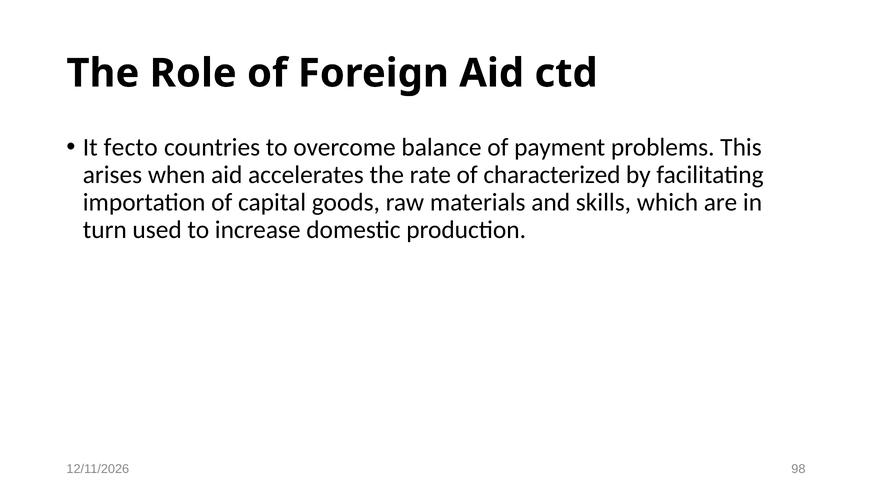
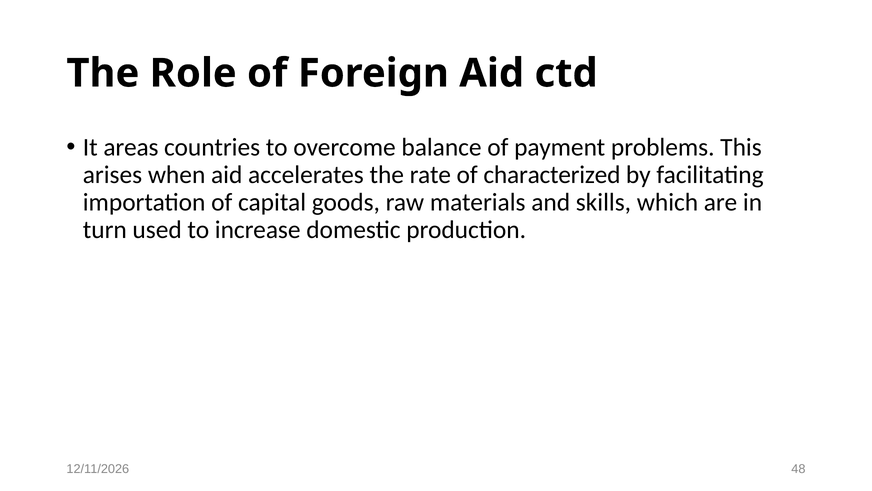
fecto: fecto -> areas (131, 147)
98: 98 -> 48 (798, 469)
